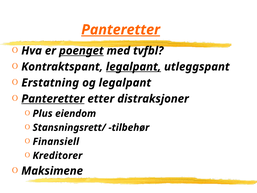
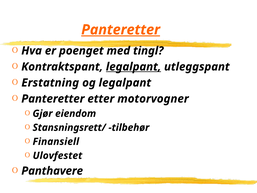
poenget underline: present -> none (81, 51)
tvfbl: tvfbl -> tingl (148, 51)
Panteretter underline: present -> none (53, 99)
distraksjoner: distraksjoner -> motorvogner (153, 99)
Plus: Plus -> Gjør (43, 113)
Kreditorer: Kreditorer -> Ulovfestet (57, 155)
Maksimene: Maksimene -> Panthavere (52, 171)
